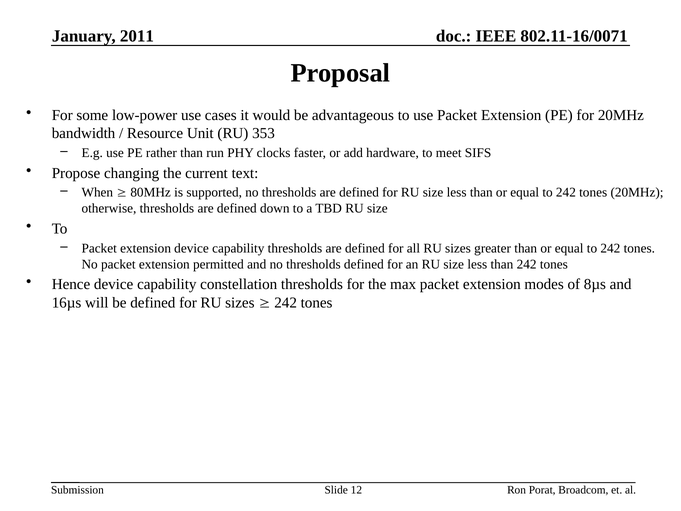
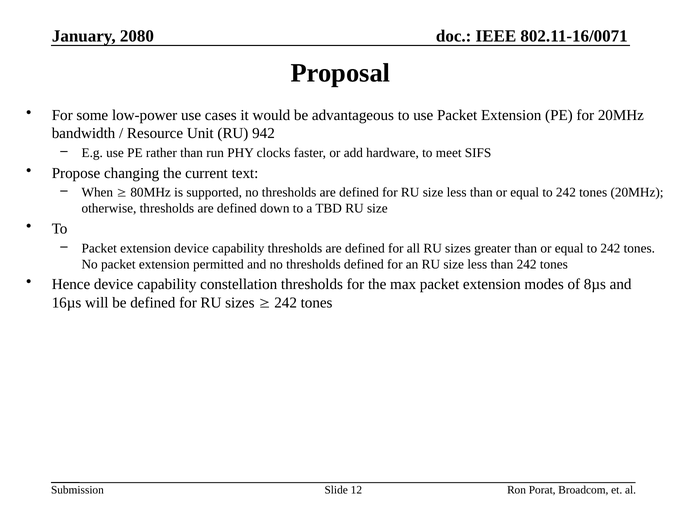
2011: 2011 -> 2080 (137, 36)
353: 353 -> 942 (264, 133)
